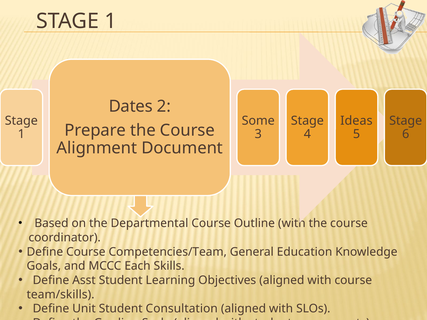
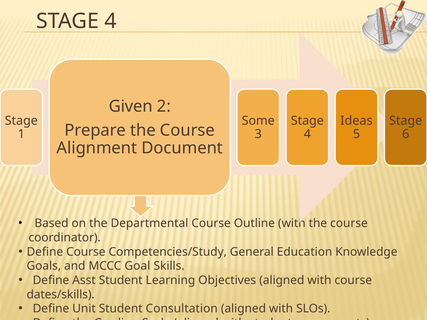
1: 1 -> 4 (111, 21)
Dates: Dates -> Given (131, 107)
Competencies/Team: Competencies/Team -> Competencies/Study (168, 252)
Each: Each -> Goal (137, 266)
team/skills: team/skills -> dates/skills (61, 295)
